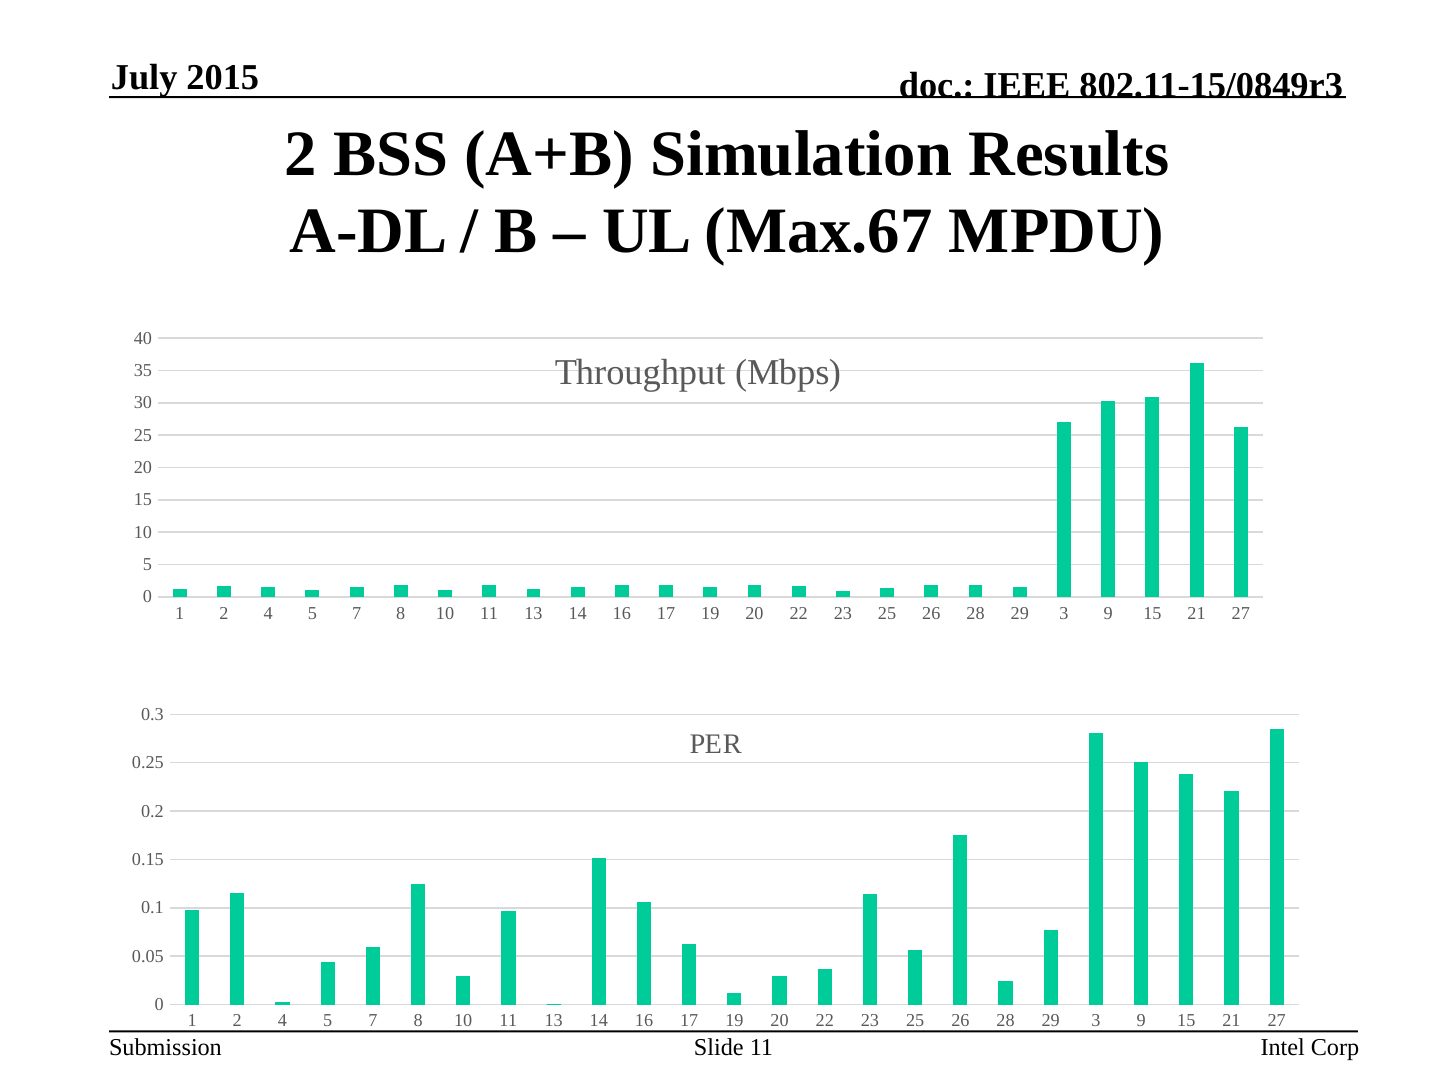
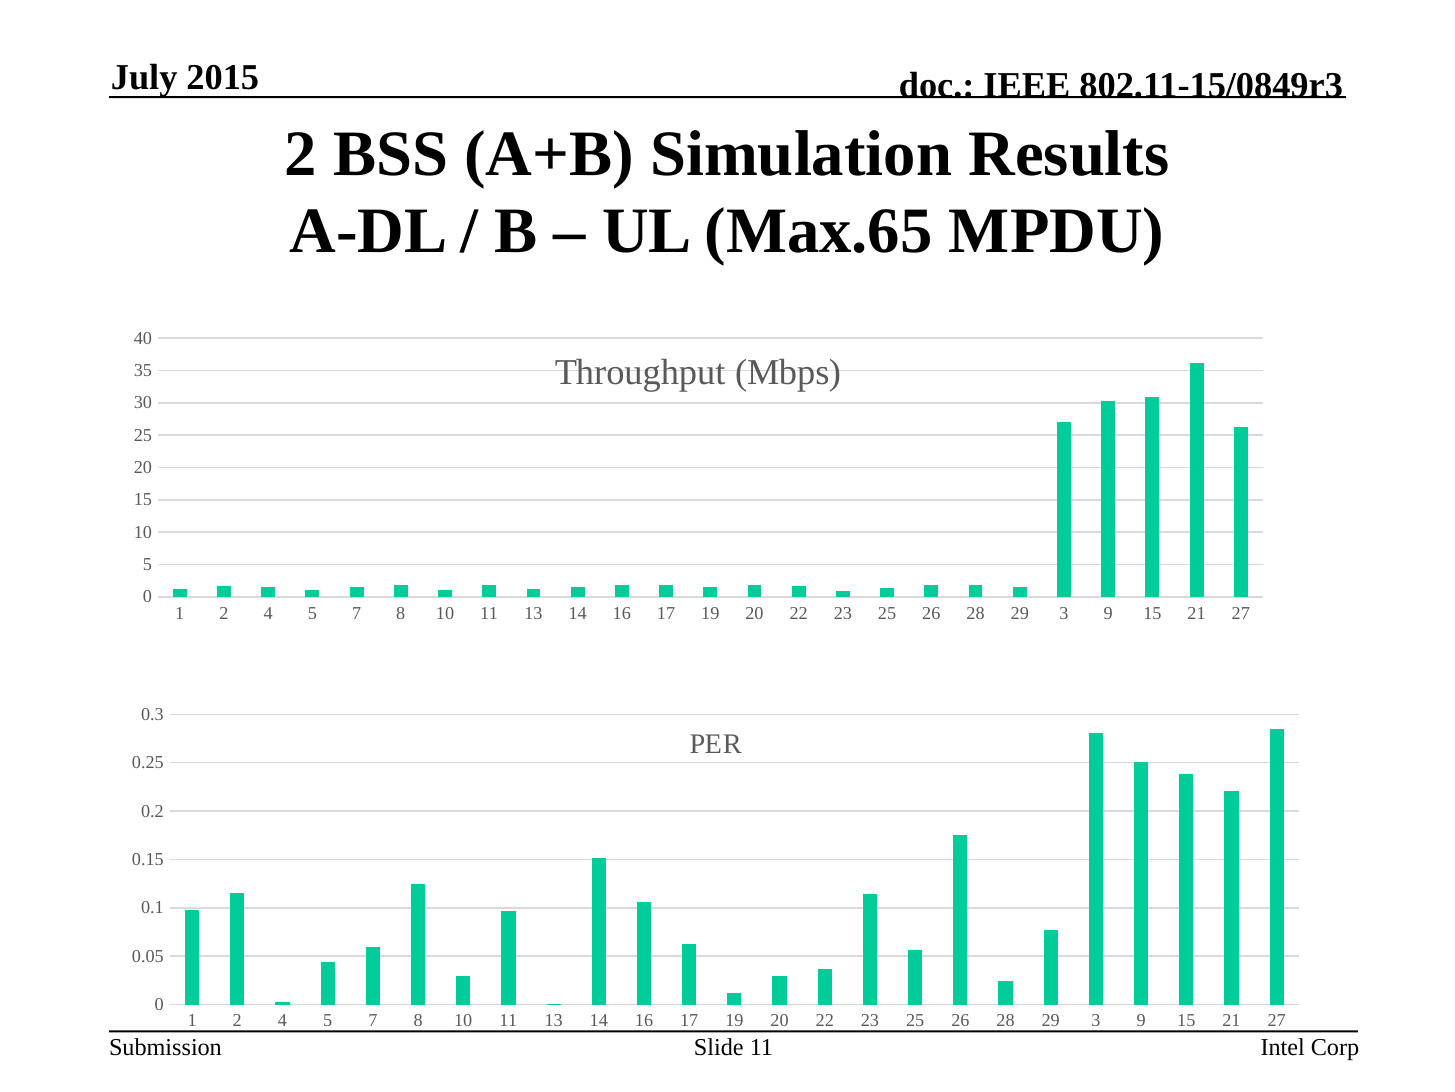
Max.67: Max.67 -> Max.65 (819, 231)
